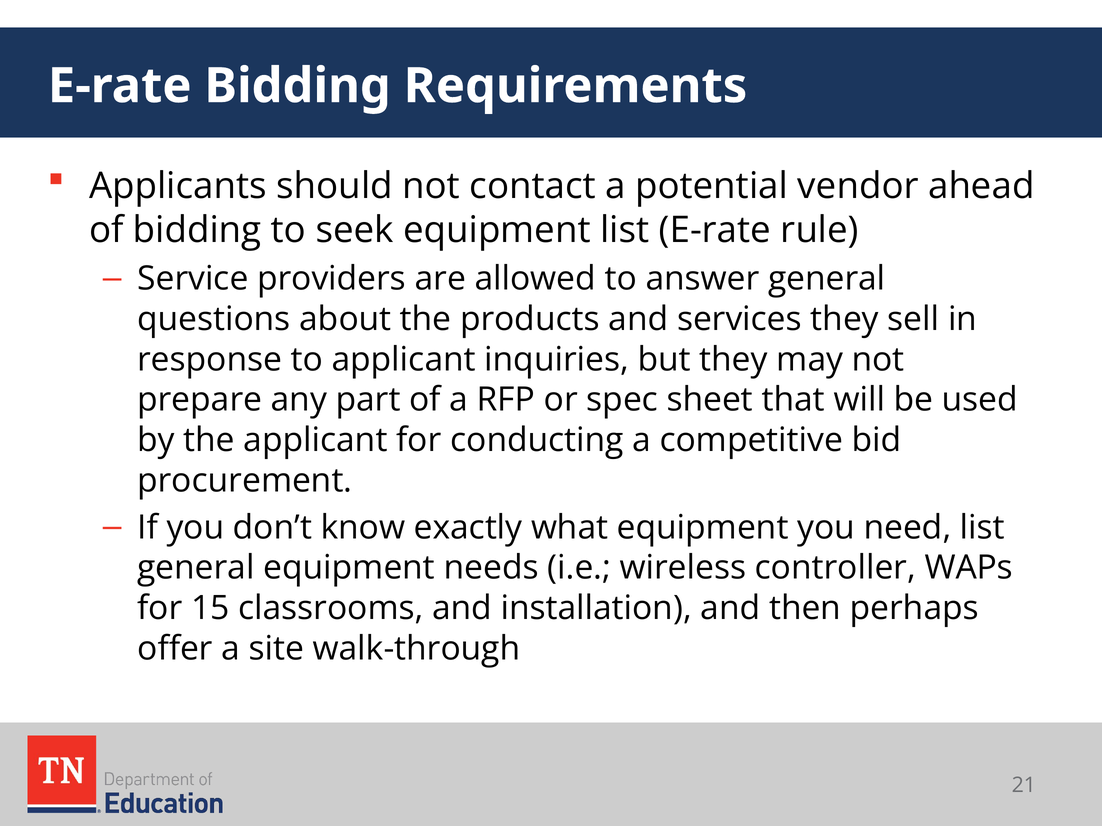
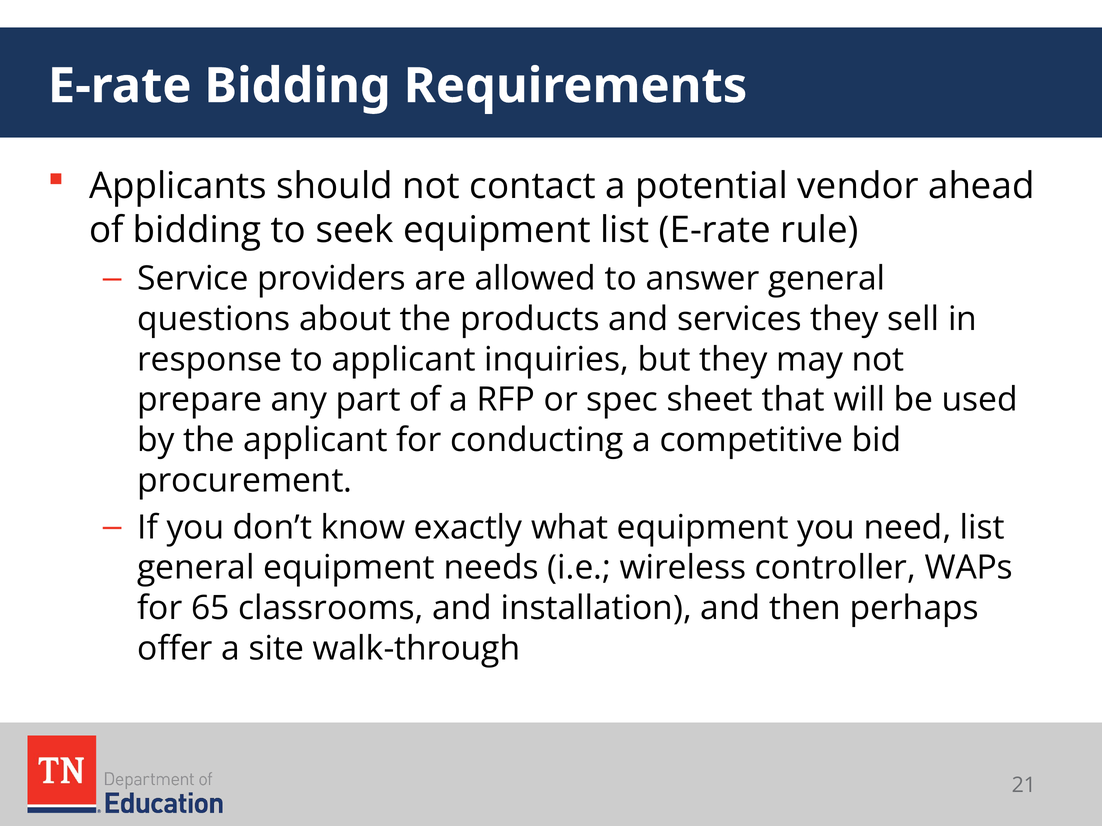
15: 15 -> 65 (210, 609)
